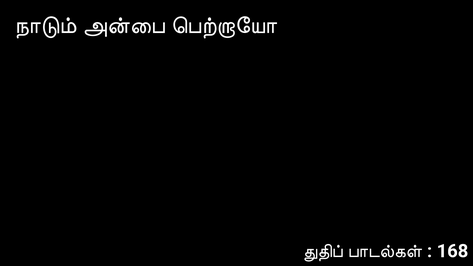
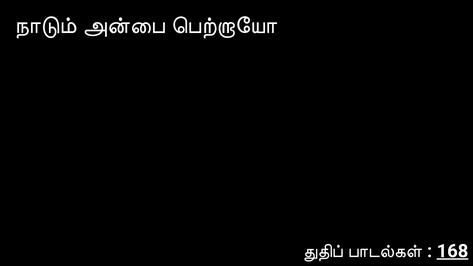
168 underline: none -> present (452, 251)
